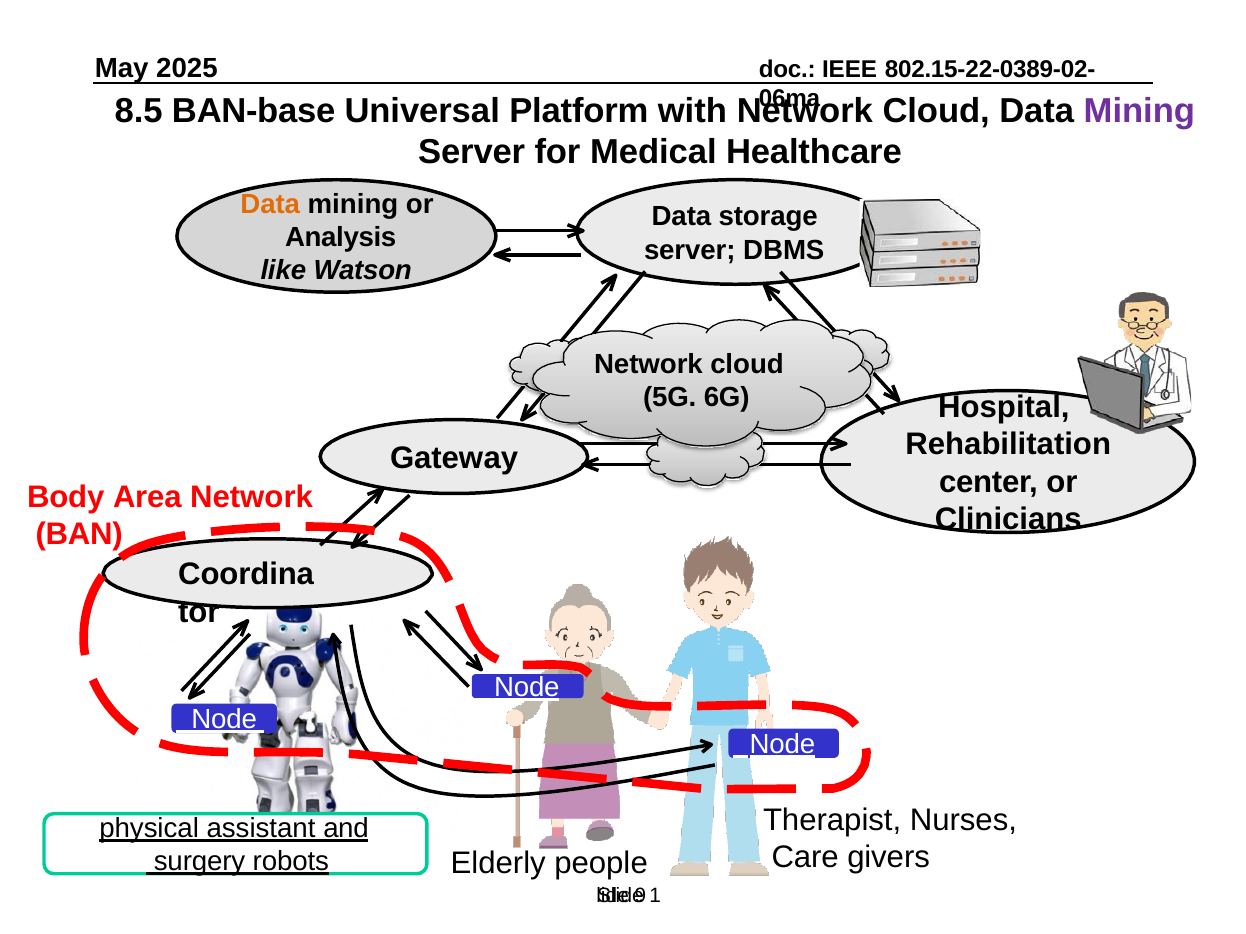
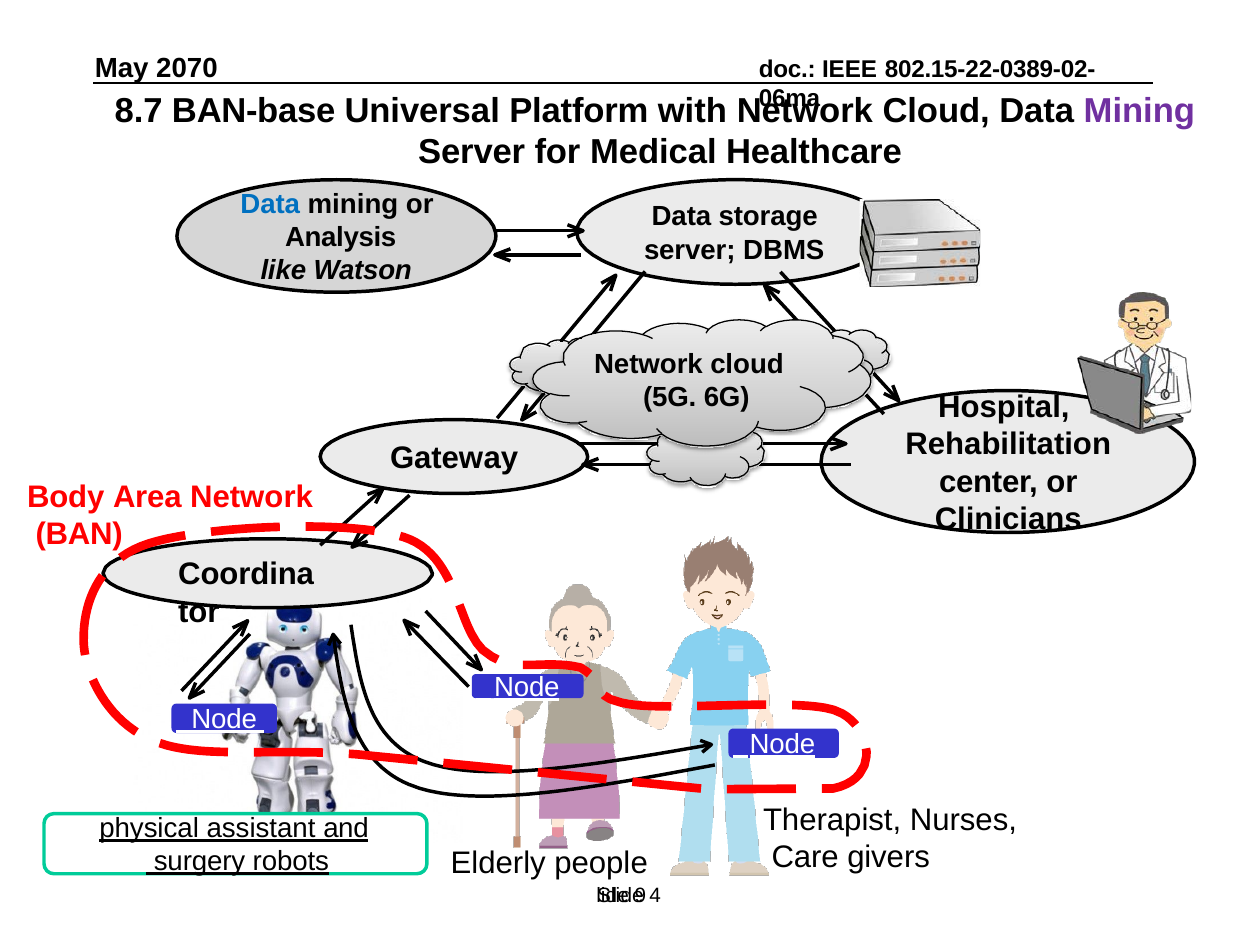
2025: 2025 -> 2070 (187, 68)
8.5: 8.5 -> 8.7 (139, 111)
Data colour: orange -> blue (270, 204)
1: 1 -> 4 (655, 896)
